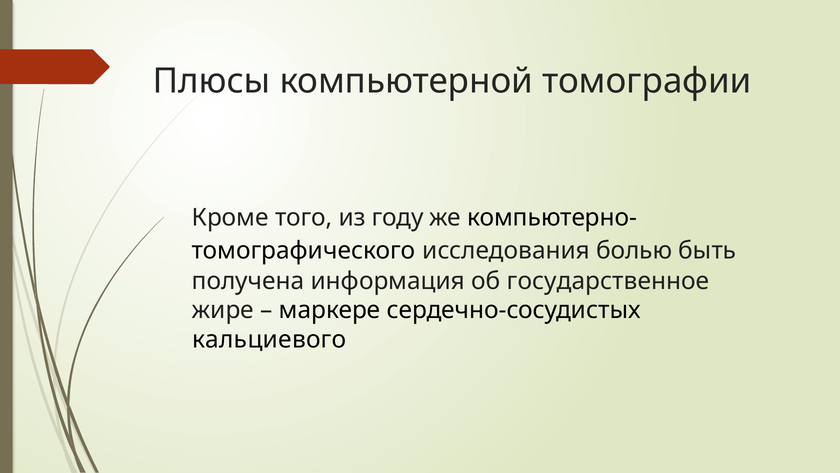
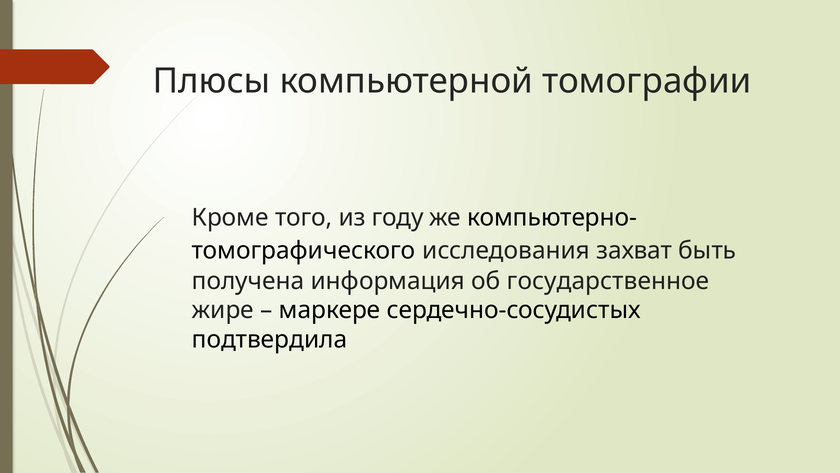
болью: болью -> захват (634, 251)
кальциевого: кальциевого -> подтвердила (269, 339)
